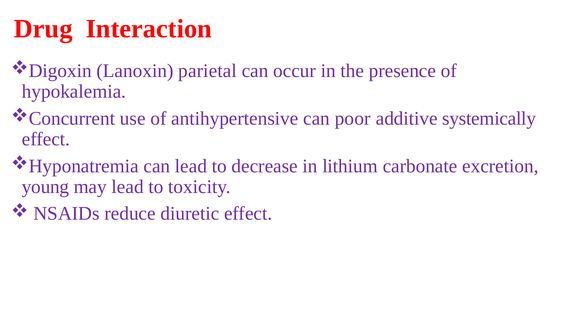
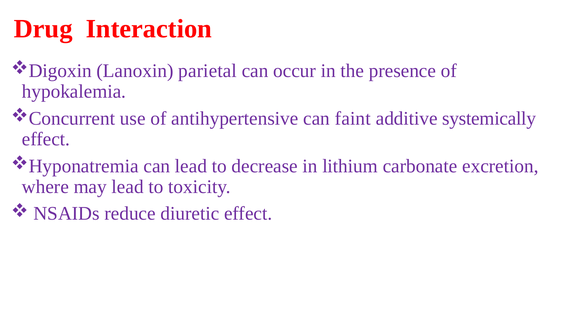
poor: poor -> faint (353, 118)
young: young -> where (45, 187)
